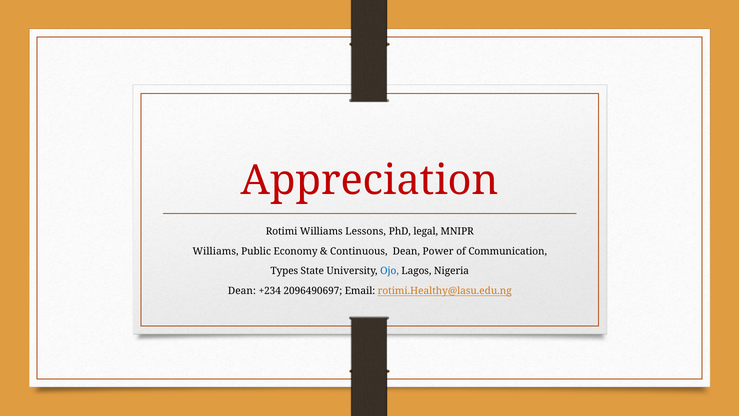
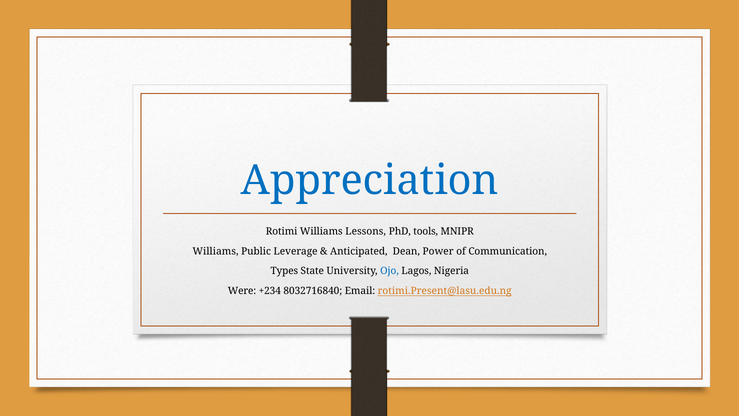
Appreciation colour: red -> blue (370, 180)
legal: legal -> tools (426, 231)
Economy: Economy -> Leverage (296, 251)
Continuous: Continuous -> Anticipated (359, 251)
Dean: Dean -> Were (242, 291)
2096490697: 2096490697 -> 8032716840 (313, 291)
rotimi.Healthy@lasu.edu.ng: rotimi.Healthy@lasu.edu.ng -> rotimi.Present@lasu.edu.ng (445, 291)
